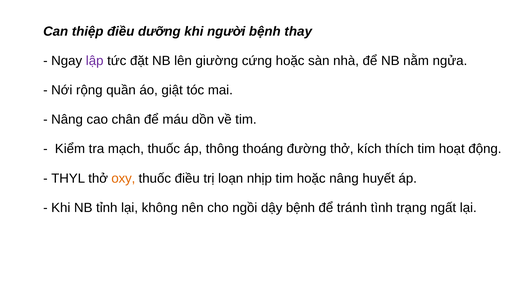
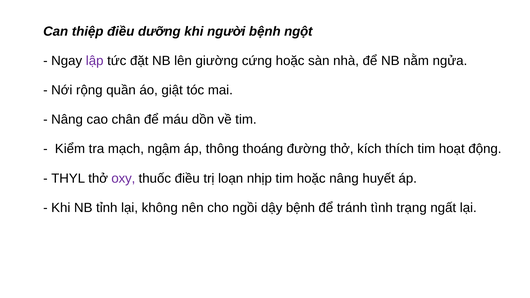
thay: thay -> ngột (298, 32)
mạch thuốc: thuốc -> ngậm (164, 149)
oxy colour: orange -> purple (123, 178)
